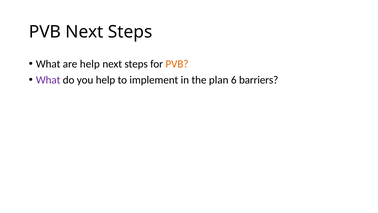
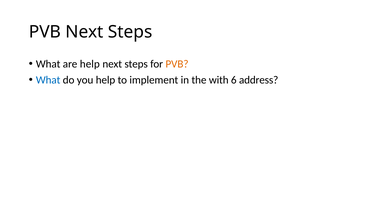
What colour: purple -> blue (48, 80)
plan: plan -> with (219, 80)
barriers: barriers -> address (259, 80)
